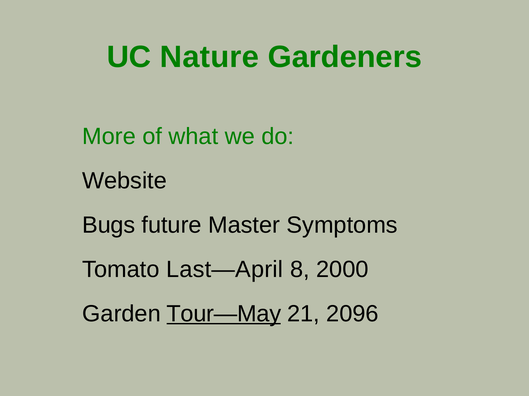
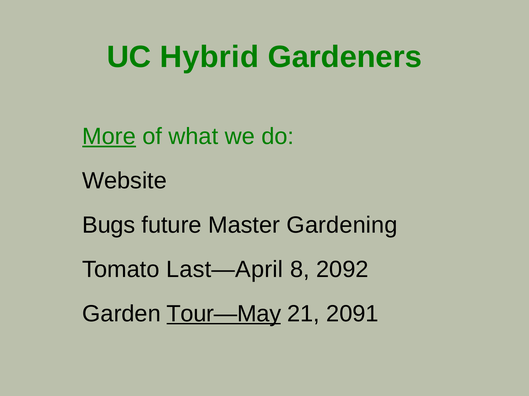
Nature: Nature -> Hybrid (209, 57)
More underline: none -> present (109, 137)
Symptoms: Symptoms -> Gardening (342, 225)
2000: 2000 -> 2092 (342, 270)
2096: 2096 -> 2091 (352, 314)
